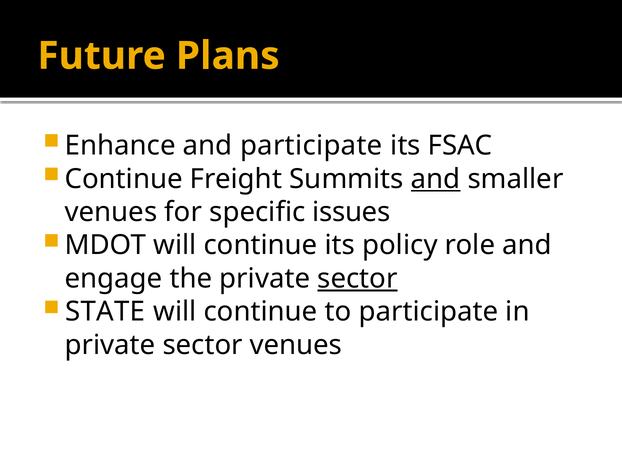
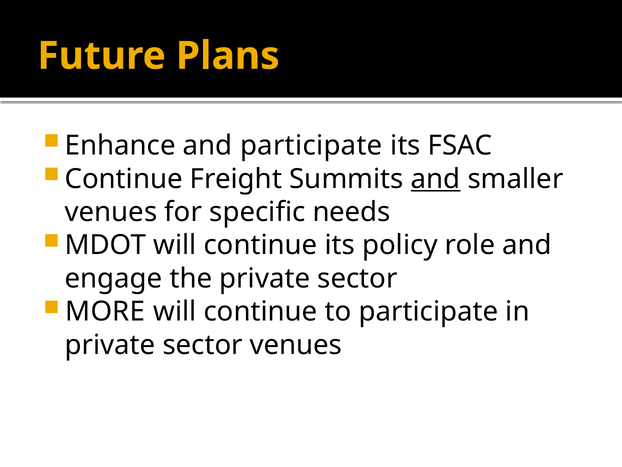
issues: issues -> needs (351, 212)
sector underline: present -> none (357, 278)
STATE: STATE -> MORE (105, 311)
